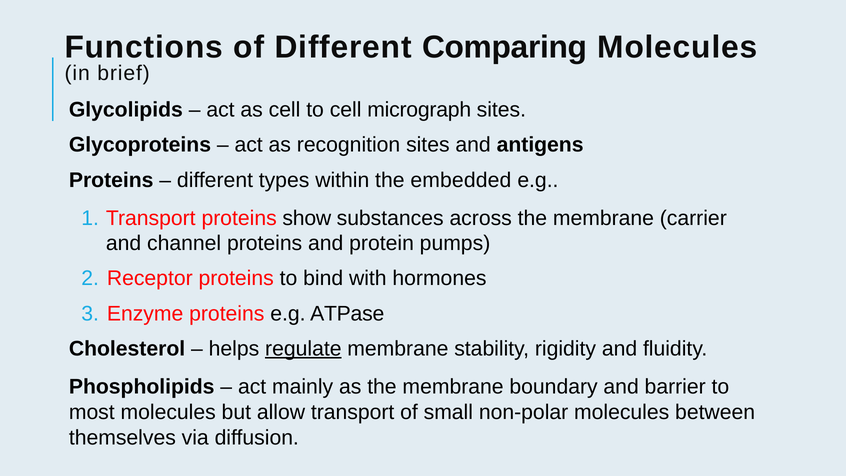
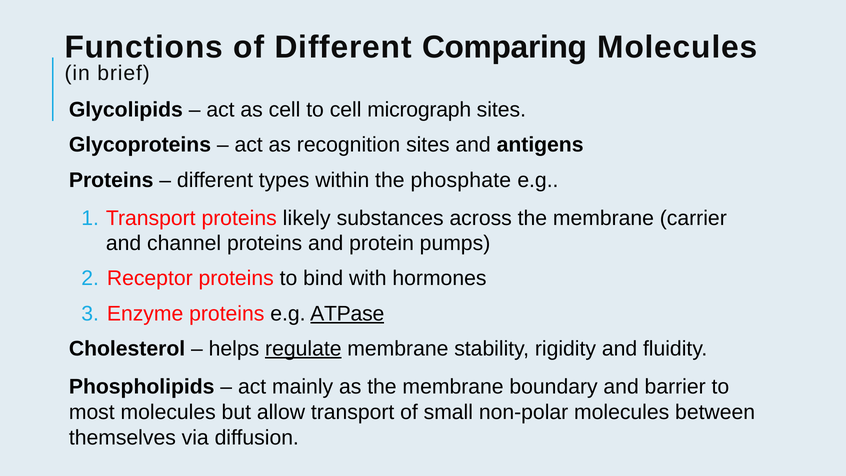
embedded: embedded -> phosphate (461, 180)
show: show -> likely (307, 218)
ATPase underline: none -> present (347, 313)
